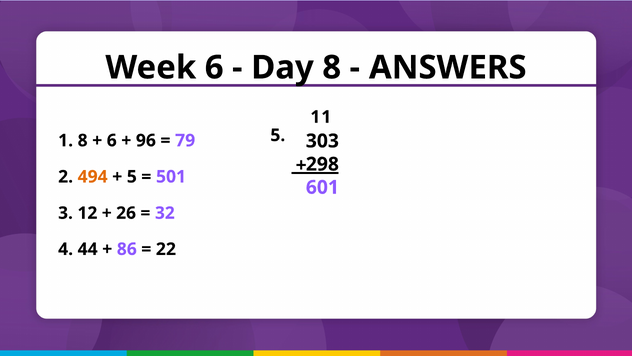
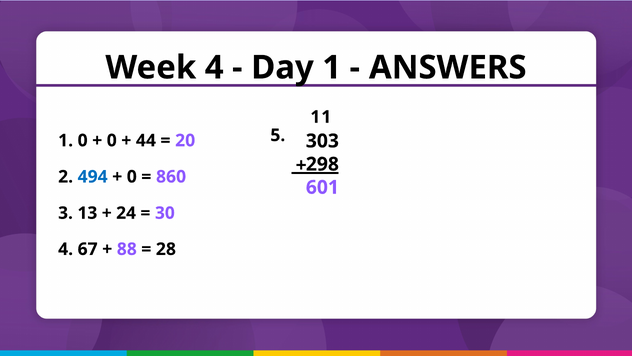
Week 6: 6 -> 4 (214, 67)
Day 8: 8 -> 1 (332, 67)
1 8: 8 -> 0 (83, 140)
6: 6 -> 0 (112, 140)
96: 96 -> 44 (146, 140)
79: 79 -> 20 (185, 140)
494 colour: orange -> blue (93, 177)
5: 5 -> 0 (132, 177)
501: 501 -> 860 (171, 177)
12: 12 -> 13 (87, 213)
26: 26 -> 24 (126, 213)
32: 32 -> 30 (165, 213)
44: 44 -> 67 (88, 249)
86: 86 -> 88 (127, 249)
22: 22 -> 28 (166, 249)
